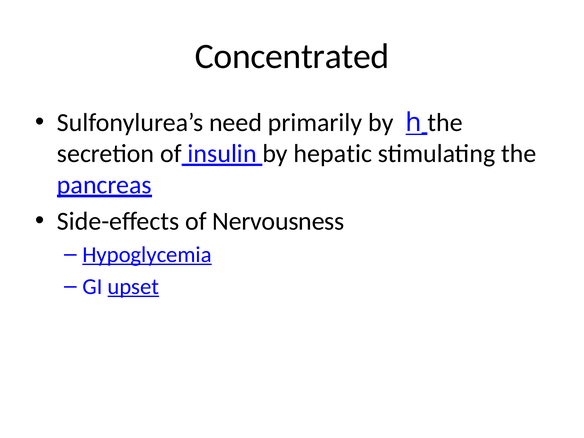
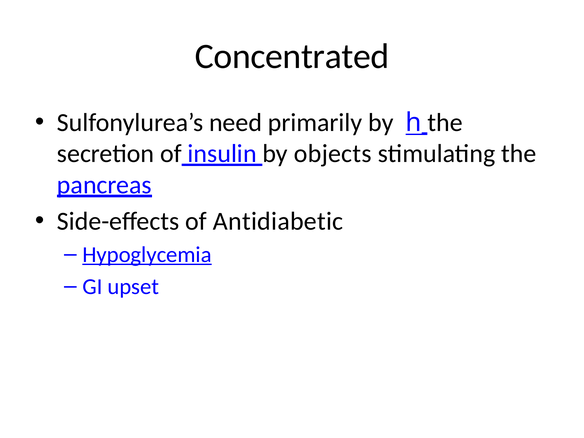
hepatic: hepatic -> objects (333, 154)
Nervousness: Nervousness -> Antidiabetic (278, 221)
upset underline: present -> none (133, 287)
